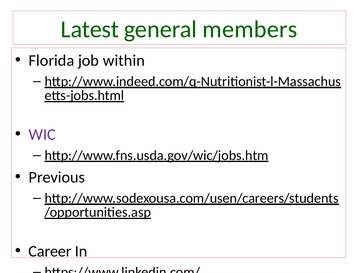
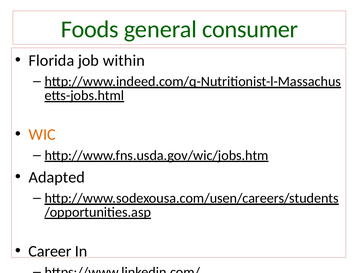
Latest: Latest -> Foods (90, 29)
members: members -> consumer (250, 29)
WIC colour: purple -> orange (42, 134)
Previous: Previous -> Adapted (57, 177)
